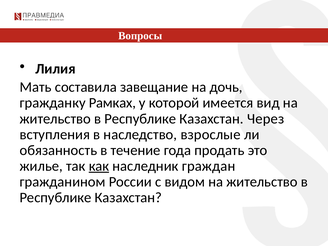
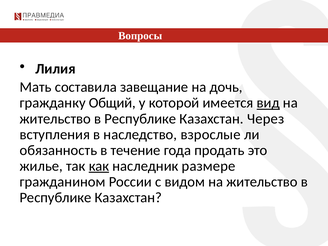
Рамках: Рамках -> Общий (112, 103)
вид underline: none -> present (268, 103)
граждан: граждан -> размере (209, 166)
